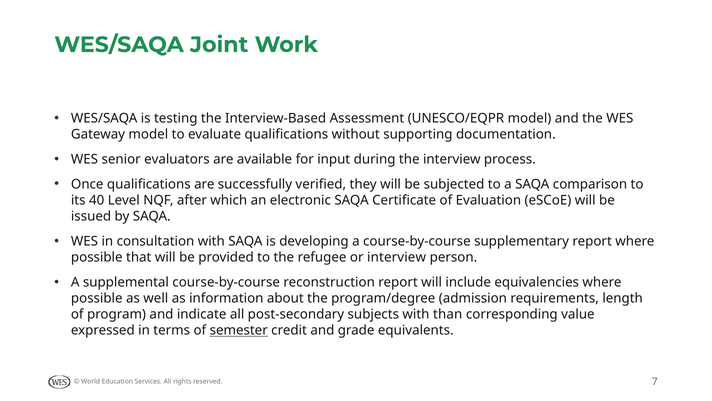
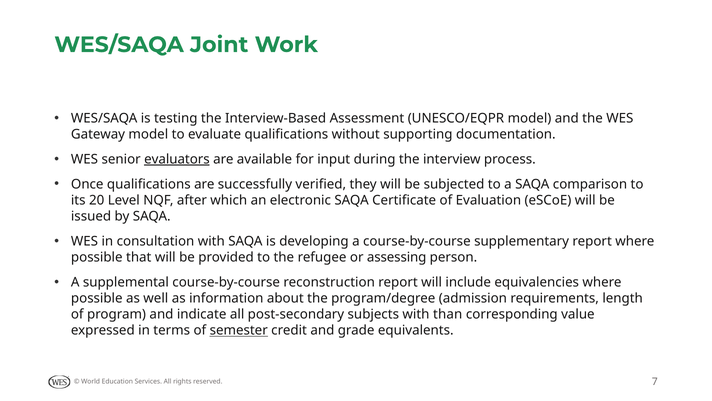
evaluators underline: none -> present (177, 159)
40: 40 -> 20 (97, 200)
or interview: interview -> assessing (397, 257)
